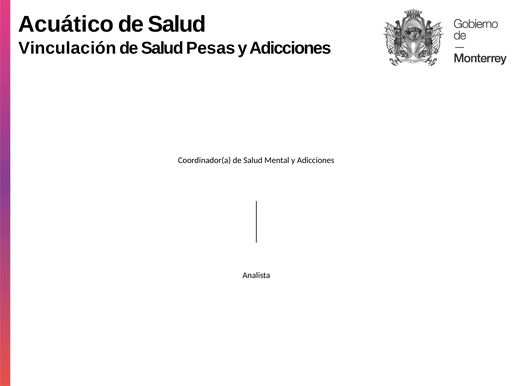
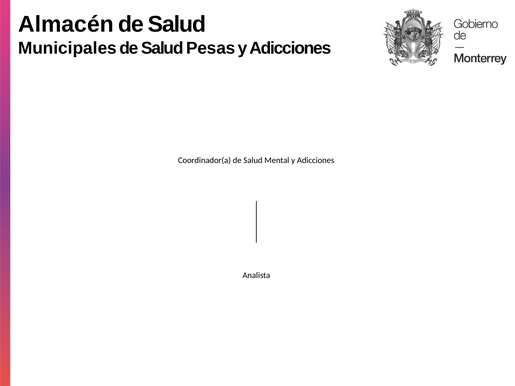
Acuático: Acuático -> Almacén (66, 24)
Vinculación: Vinculación -> Municipales (67, 48)
